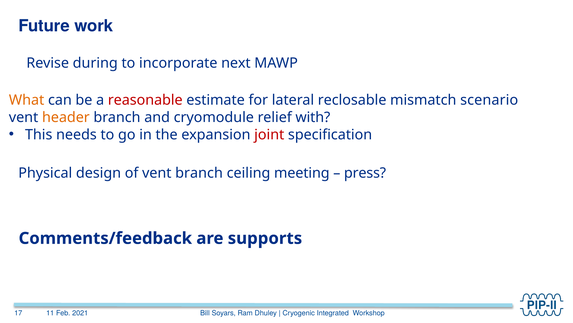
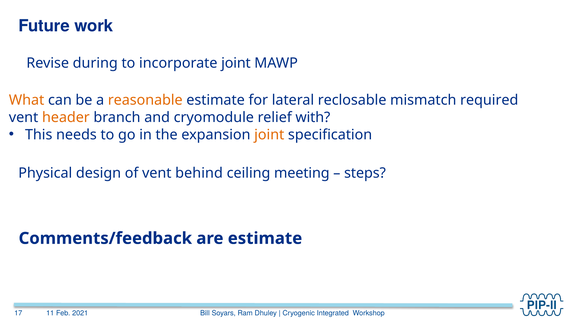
incorporate next: next -> joint (236, 63)
reasonable colour: red -> orange (145, 100)
scenario: scenario -> required (489, 100)
joint colour: red -> orange (269, 134)
vent branch: branch -> behind (199, 173)
press: press -> steps (365, 173)
are supports: supports -> estimate (265, 238)
